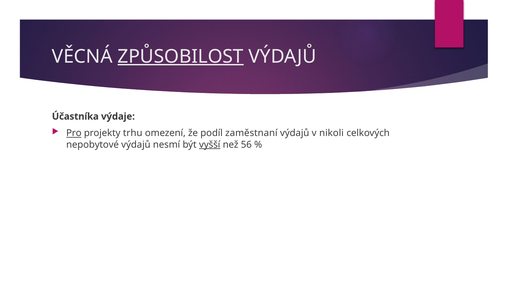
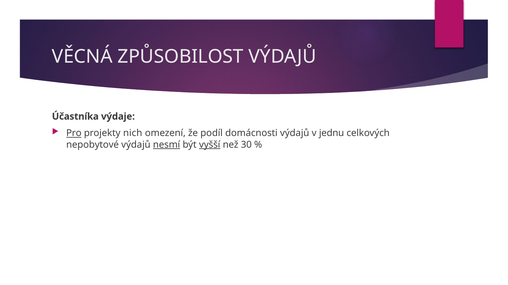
ZPŮSOBILOST underline: present -> none (181, 57)
trhu: trhu -> nich (133, 133)
zaměstnaní: zaměstnaní -> domácnosti (251, 133)
nikoli: nikoli -> jednu (332, 133)
nesmí underline: none -> present (167, 145)
56: 56 -> 30 (246, 145)
